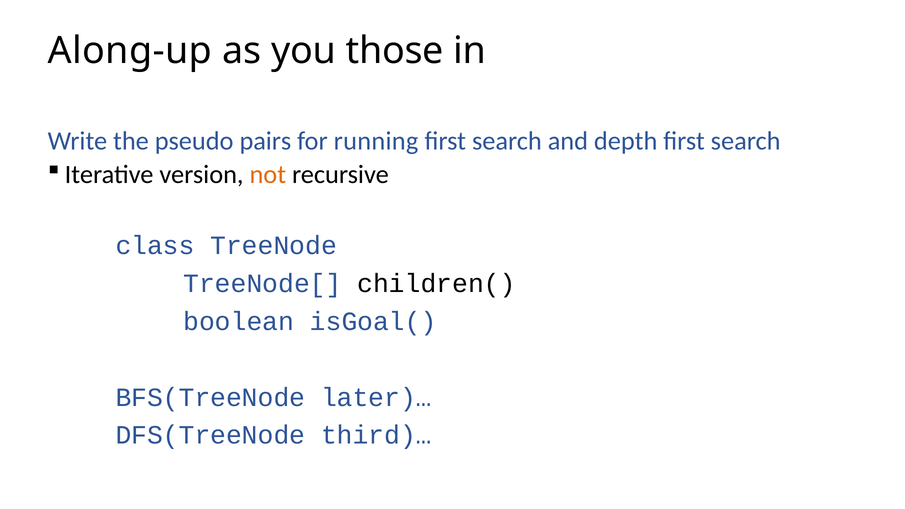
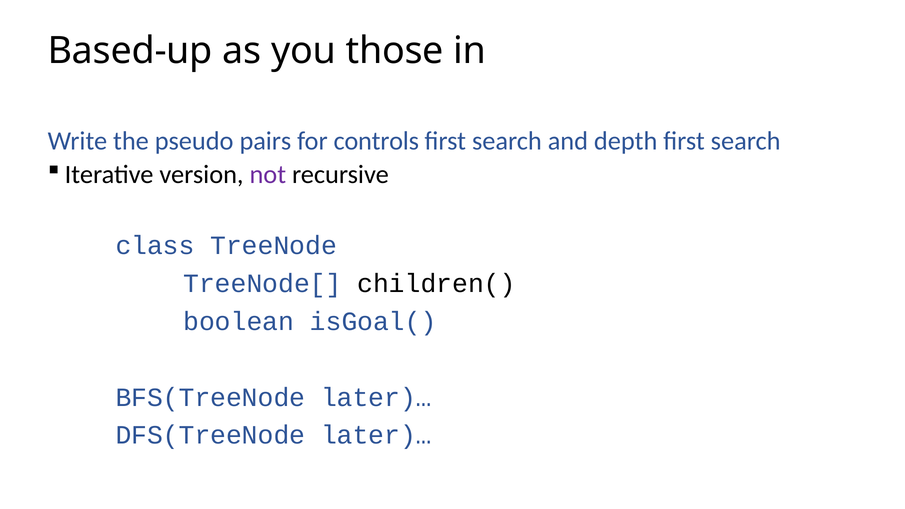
Along-up: Along-up -> Based-up (130, 51)
running: running -> controls (376, 141)
not colour: orange -> purple (268, 174)
DFS(TreeNode third)…: third)… -> later)… (376, 435)
